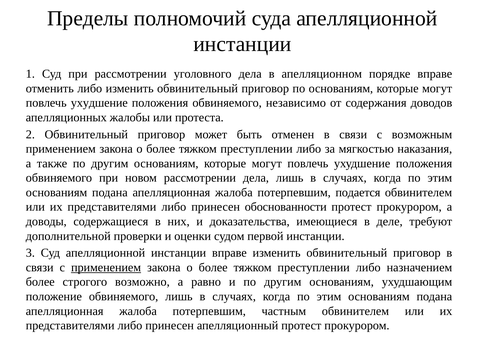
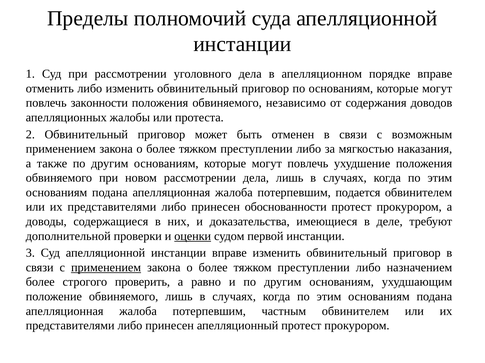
ухудшение: ухудшение -> законности (99, 103)
оценки underline: none -> present (193, 237)
возможно: возможно -> проверить (142, 283)
